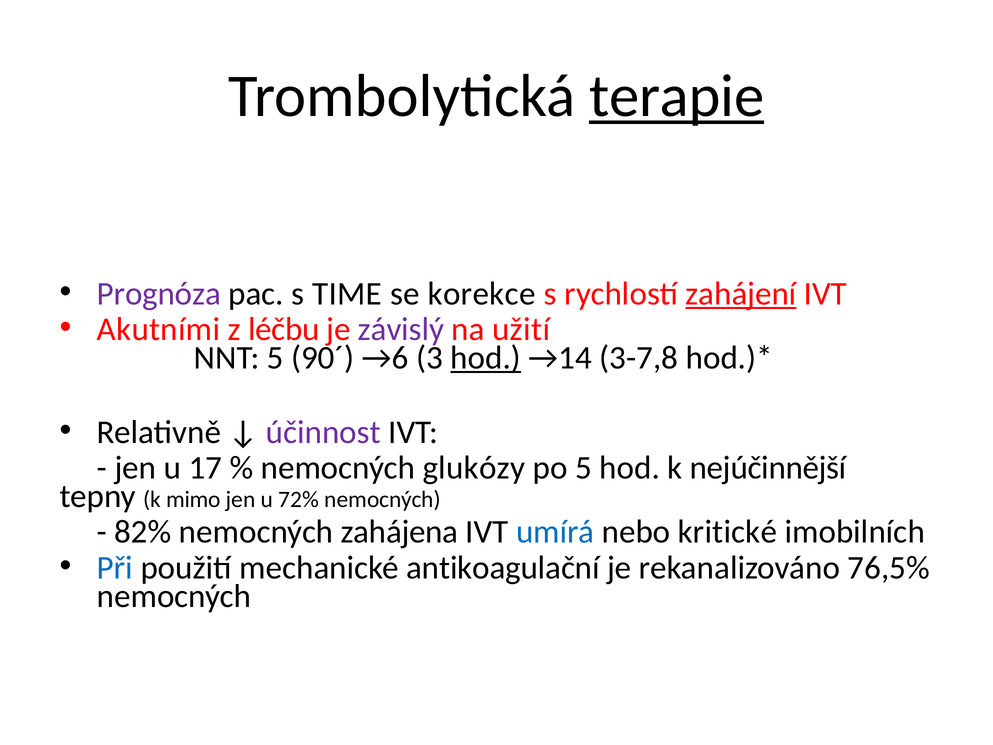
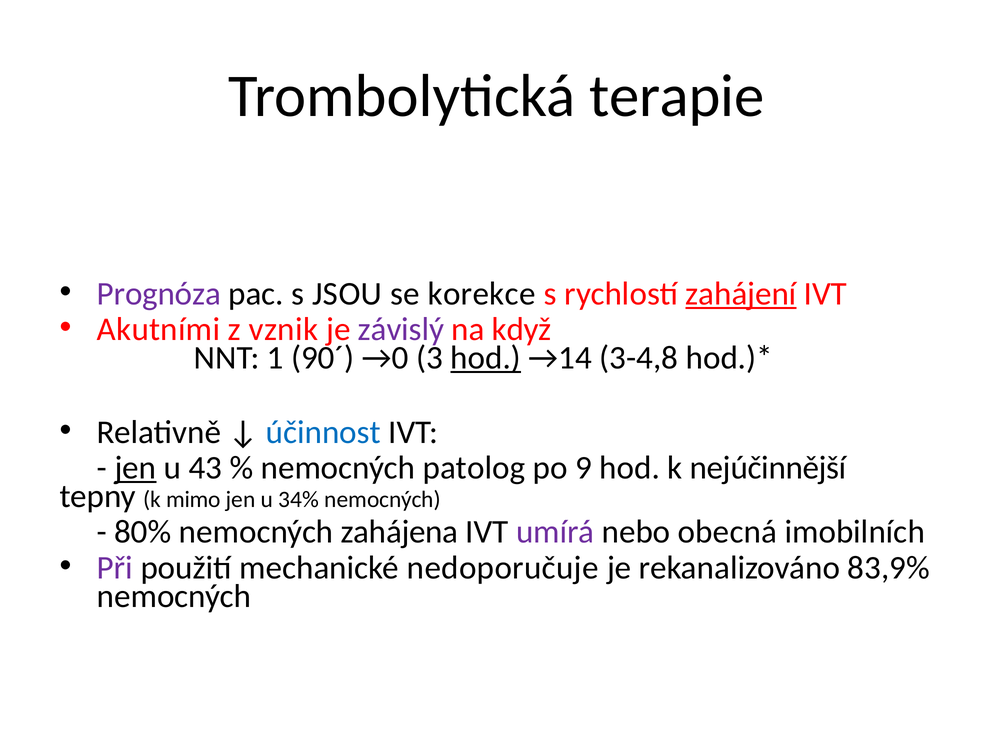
terapie underline: present -> none (677, 96)
TIME: TIME -> JSOU (347, 294)
léčbu: léčbu -> vznik (283, 329)
užití: užití -> když (522, 329)
NNT 5: 5 -> 1 (275, 358)
→6: →6 -> →0 (385, 358)
3-7,8: 3-7,8 -> 3-4,8 (639, 358)
účinnost colour: purple -> blue (323, 432)
jen underline: none -> present (135, 468)
17: 17 -> 43 (205, 468)
glukózy: glukózy -> patolog (474, 468)
po 5: 5 -> 9 (584, 468)
72%: 72% -> 34% (299, 499)
82%: 82% -> 80% (143, 532)
umírá colour: blue -> purple (555, 532)
kritické: kritické -> obecná (727, 532)
Při colour: blue -> purple (115, 567)
antikoagulační: antikoagulační -> nedoporučuje (503, 567)
76,5%: 76,5% -> 83,9% (889, 567)
